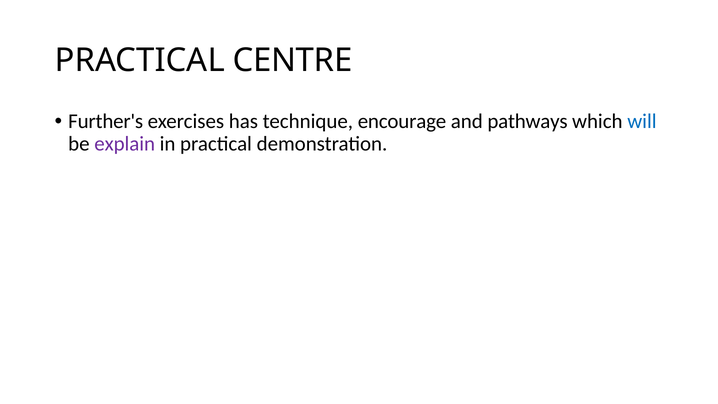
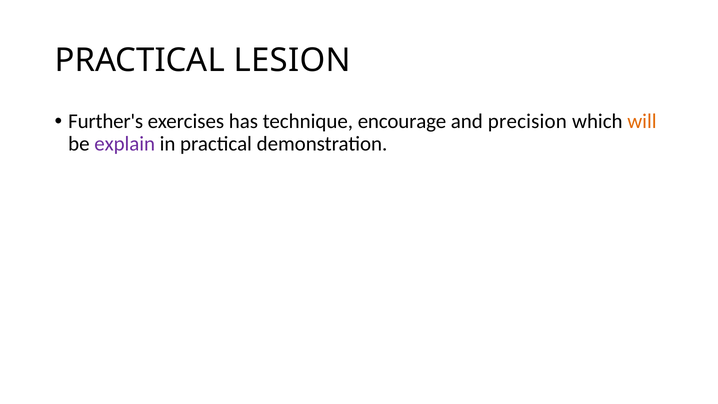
CENTRE: CENTRE -> LESION (292, 60)
pathways: pathways -> precision (527, 121)
will colour: blue -> orange (642, 121)
